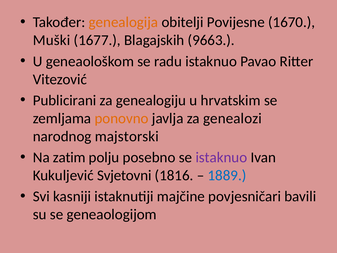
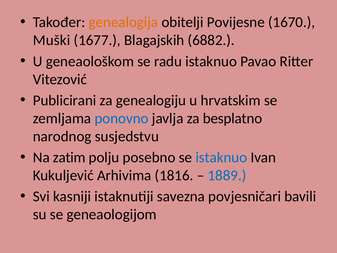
9663: 9663 -> 6882 (211, 40)
ponovno colour: orange -> blue (122, 118)
genealozi: genealozi -> besplatno (233, 118)
majstorski: majstorski -> susjedstvu (127, 136)
istaknuo colour: purple -> blue (221, 157)
Svjetovni: Svjetovni -> Arhivima (124, 175)
majčine: majčine -> savezna (181, 196)
